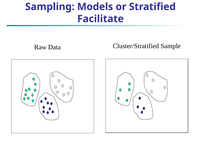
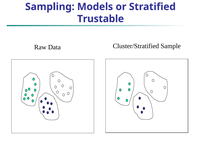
Facilitate: Facilitate -> Trustable (101, 19)
